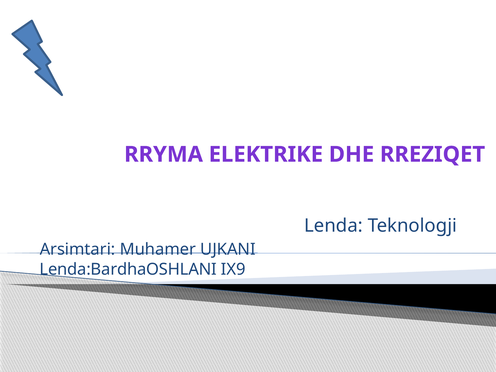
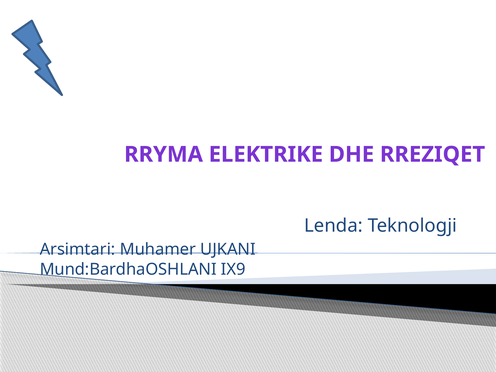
Lenda:BardhaOSHLANI: Lenda:BardhaOSHLANI -> Mund:BardhaOSHLANI (128, 269)
